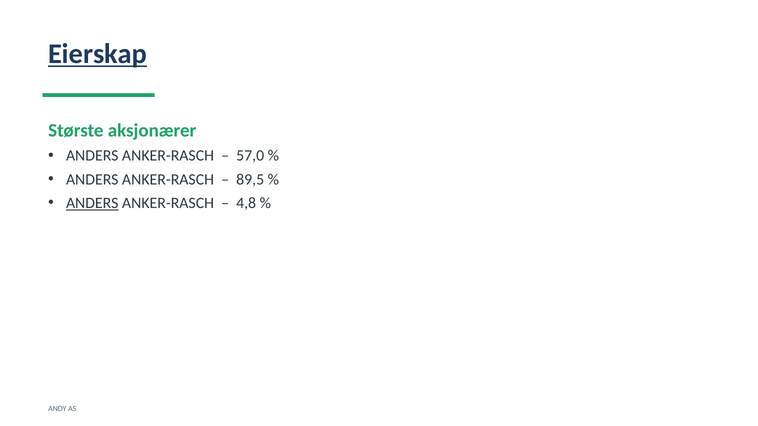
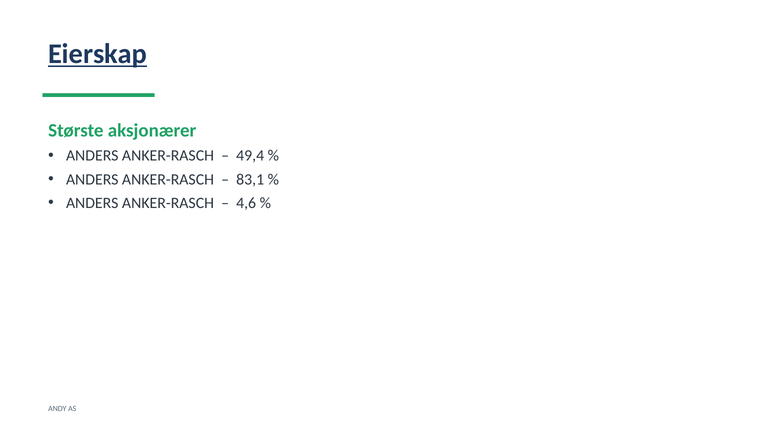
57,0: 57,0 -> 49,4 (250, 156)
89,5: 89,5 -> 83,1 (250, 180)
ANDERS underline: present -> none (92, 203)
4,8: 4,8 -> 4,6 (246, 203)
